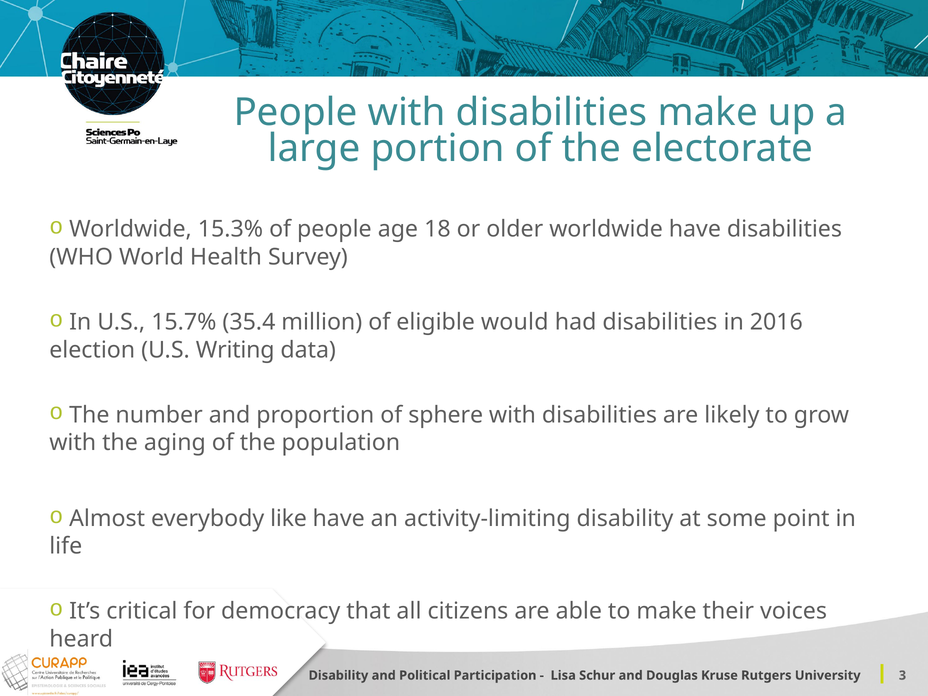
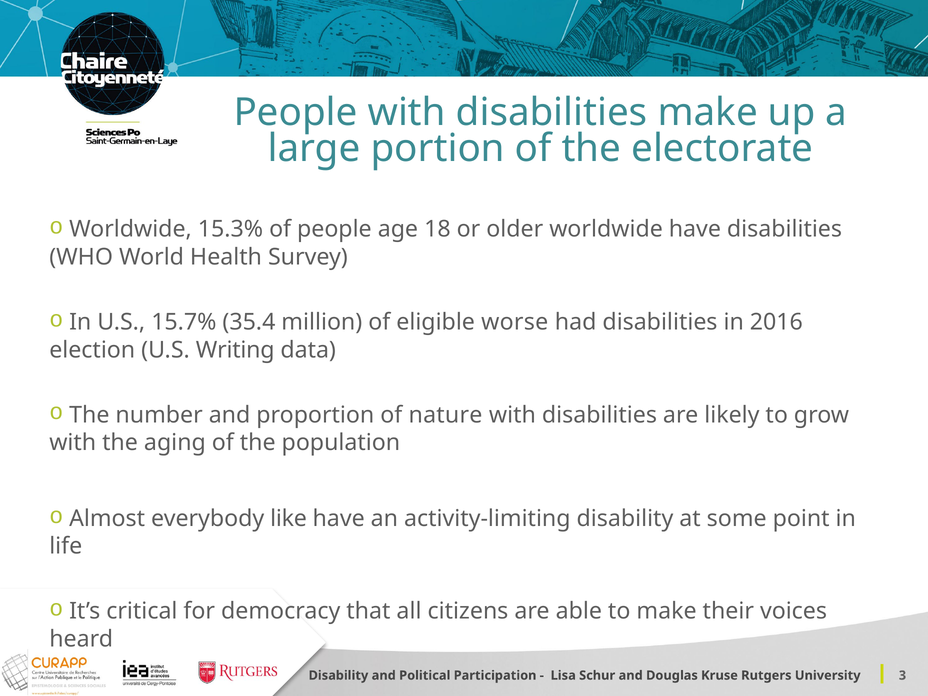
would: would -> worse (515, 322)
sphere: sphere -> nature (446, 415)
